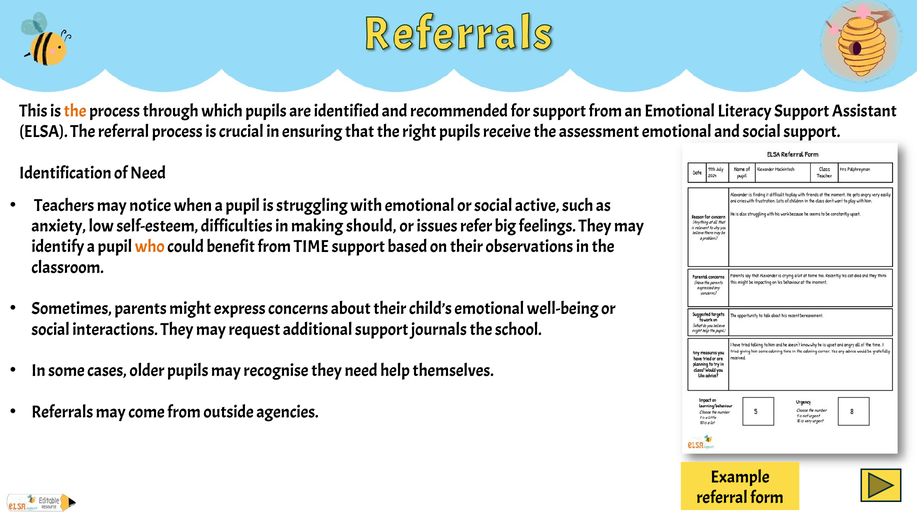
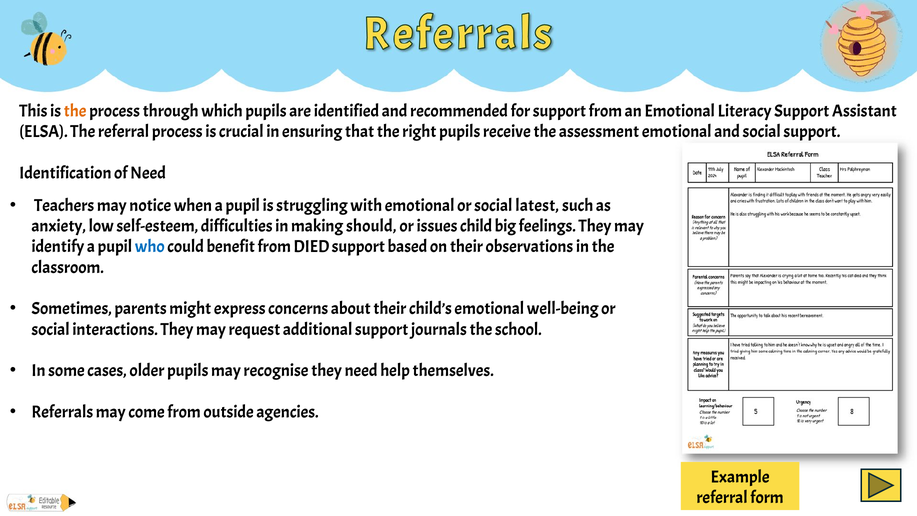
active: active -> latest (537, 205)
refer: refer -> child (476, 226)
who colour: orange -> blue (150, 247)
TIME: TIME -> DIED (311, 247)
